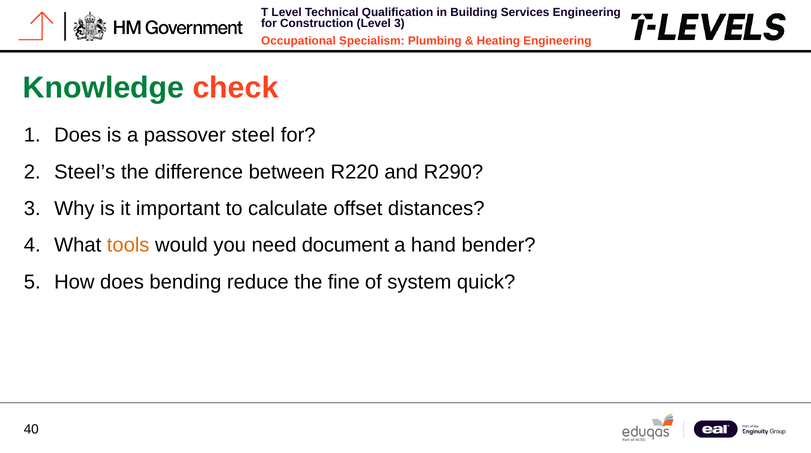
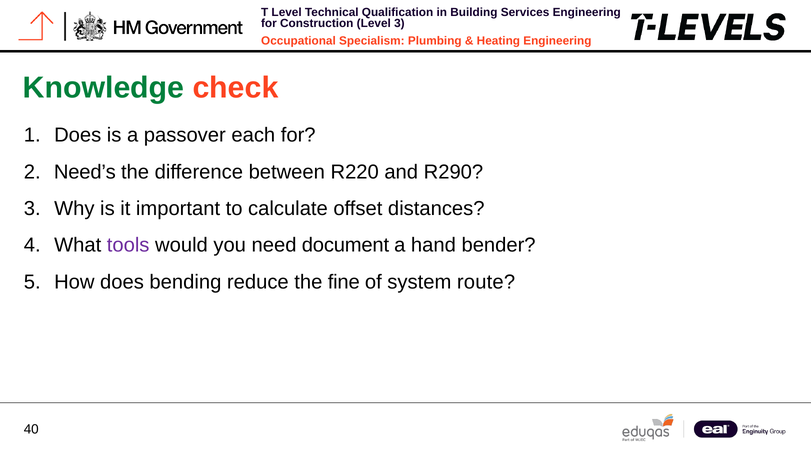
steel: steel -> each (253, 135)
Steel’s: Steel’s -> Need’s (85, 172)
tools colour: orange -> purple (128, 245)
quick: quick -> route (486, 282)
